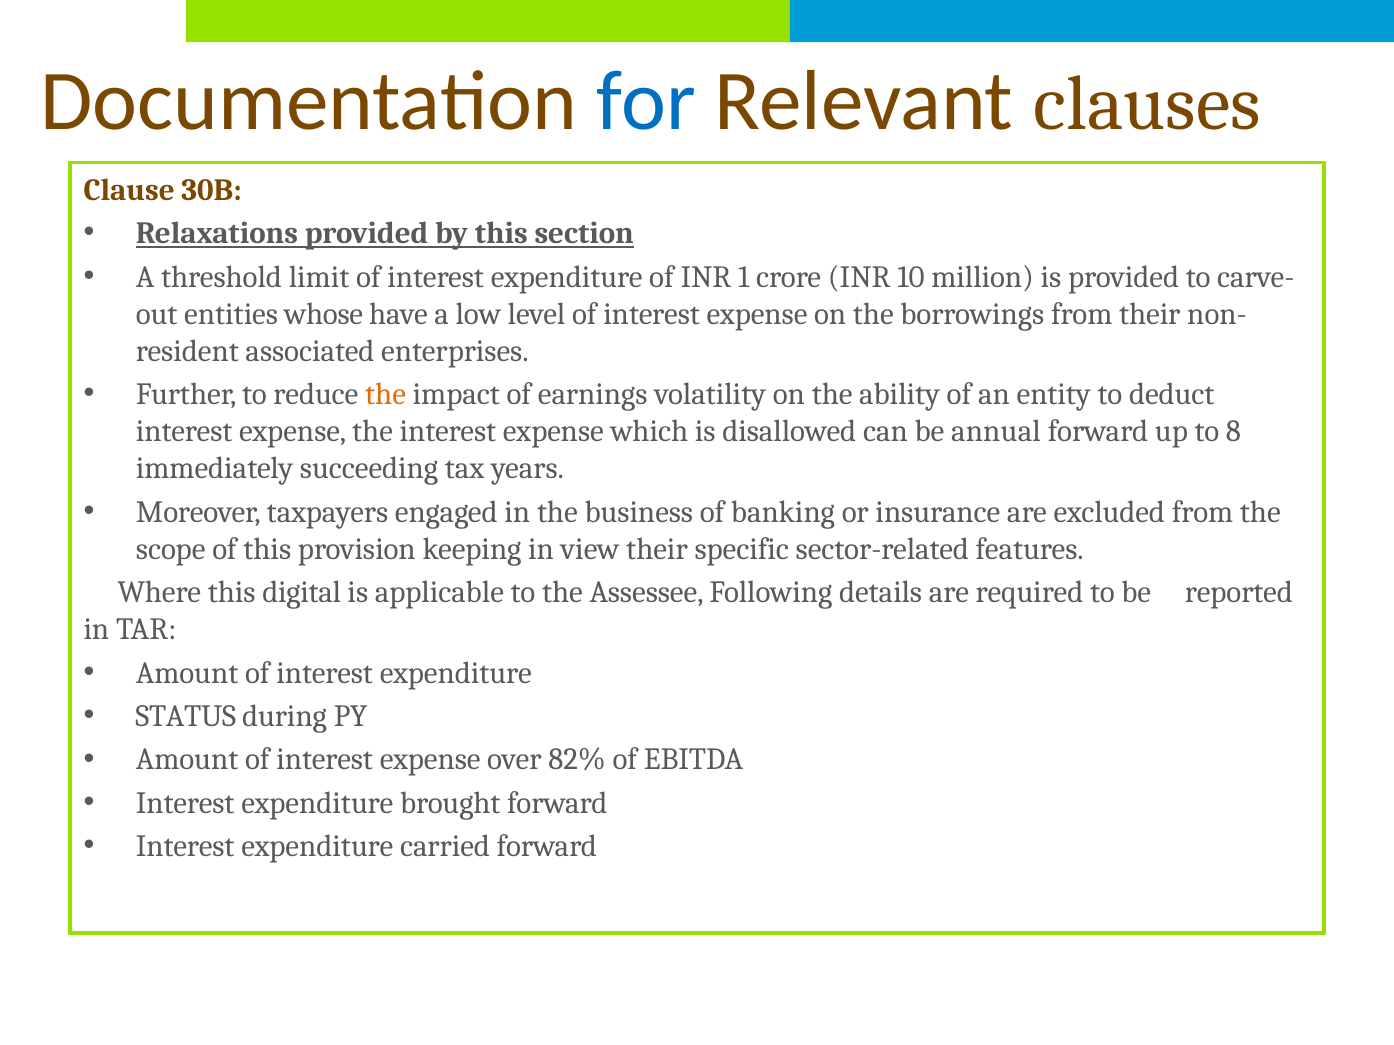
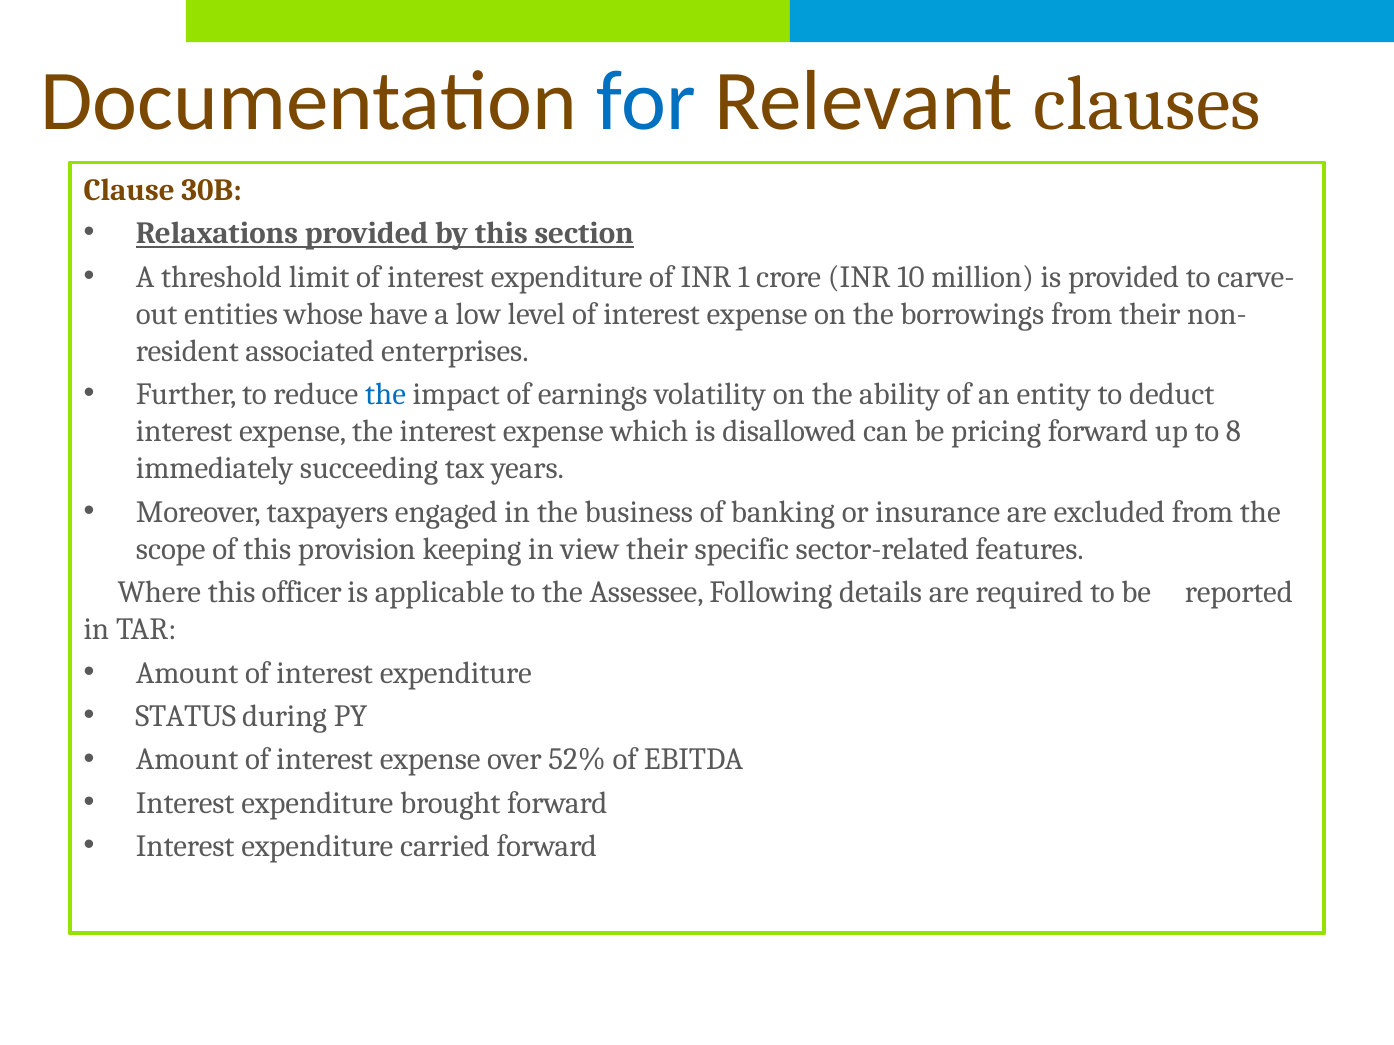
the colour: orange -> blue (386, 395)
annual: annual -> pricing (996, 432)
digital: digital -> officer (302, 593)
82%: 82% -> 52% (577, 760)
